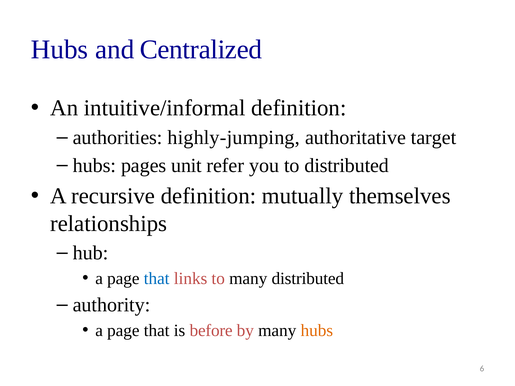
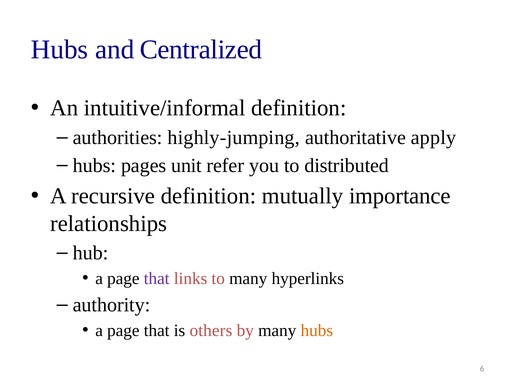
target: target -> apply (434, 138)
themselves: themselves -> importance (400, 196)
that colour: blue -> purple (157, 279)
many distributed: distributed -> hyperlinks (308, 279)
before: before -> others (211, 331)
